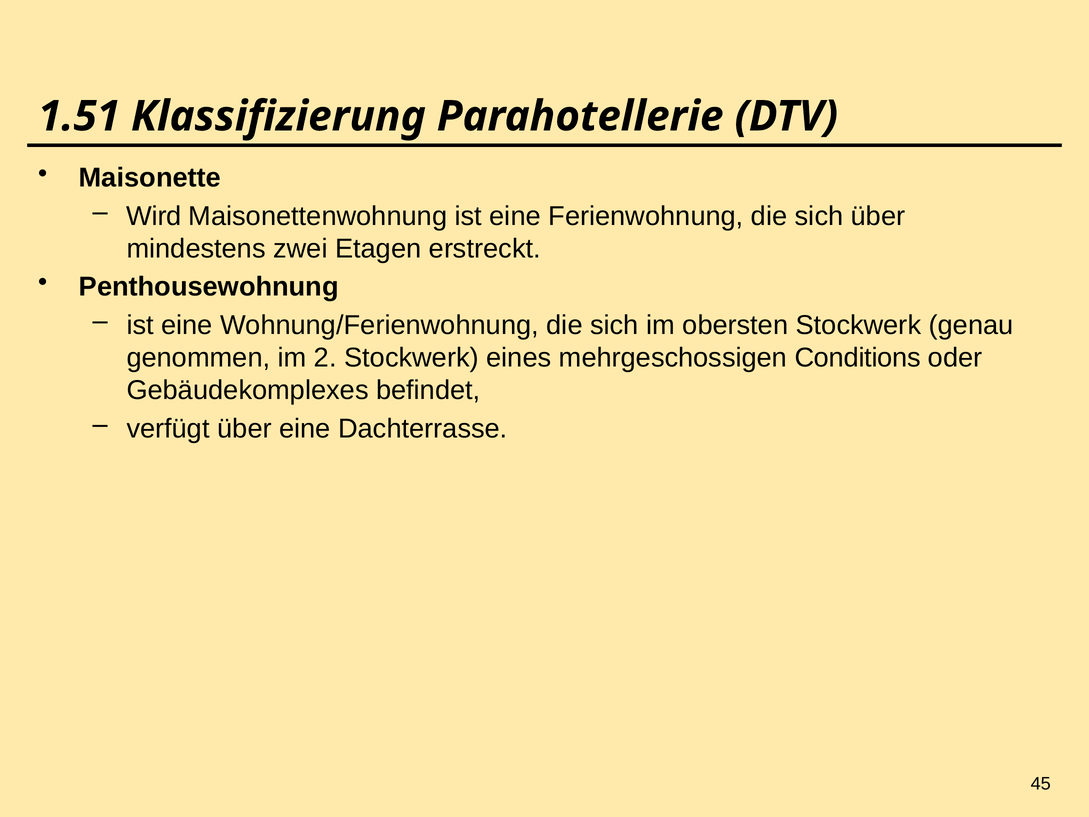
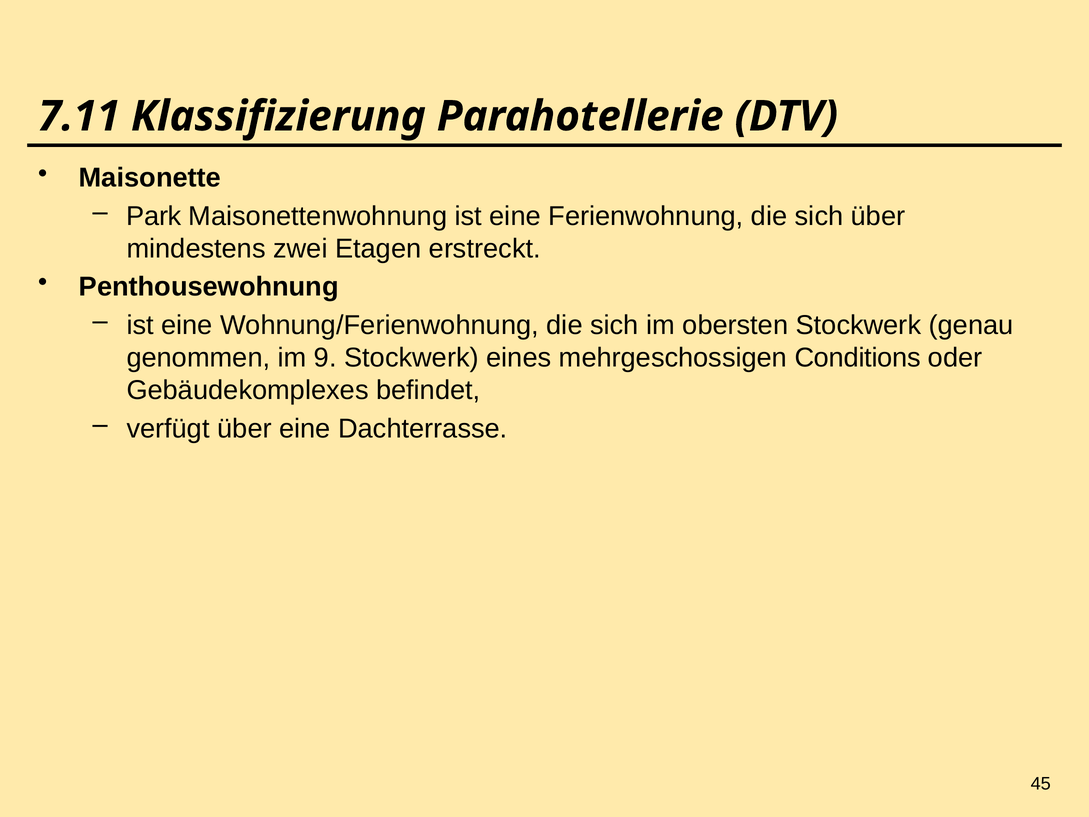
1.51: 1.51 -> 7.11 (79, 116)
Wird: Wird -> Park (154, 216)
2: 2 -> 9 (325, 358)
